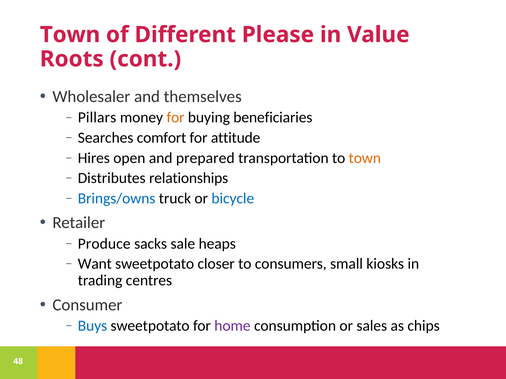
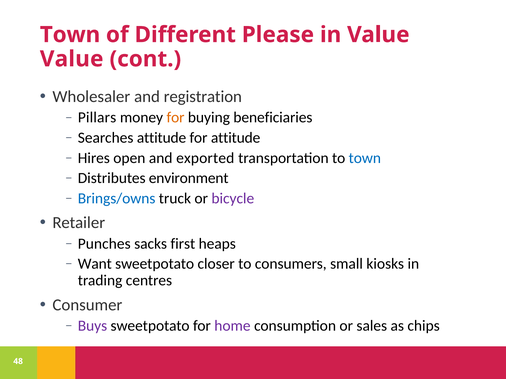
Roots: Roots -> Value (72, 59)
themselves: themselves -> registration (203, 97)
Searches comfort: comfort -> attitude (162, 138)
prepared: prepared -> exported (205, 158)
town colour: orange -> blue (365, 158)
relationships: relationships -> environment (189, 178)
bicycle colour: blue -> purple (233, 199)
Produce: Produce -> Punches (104, 244)
sale: sale -> first (183, 244)
Buys colour: blue -> purple (92, 326)
